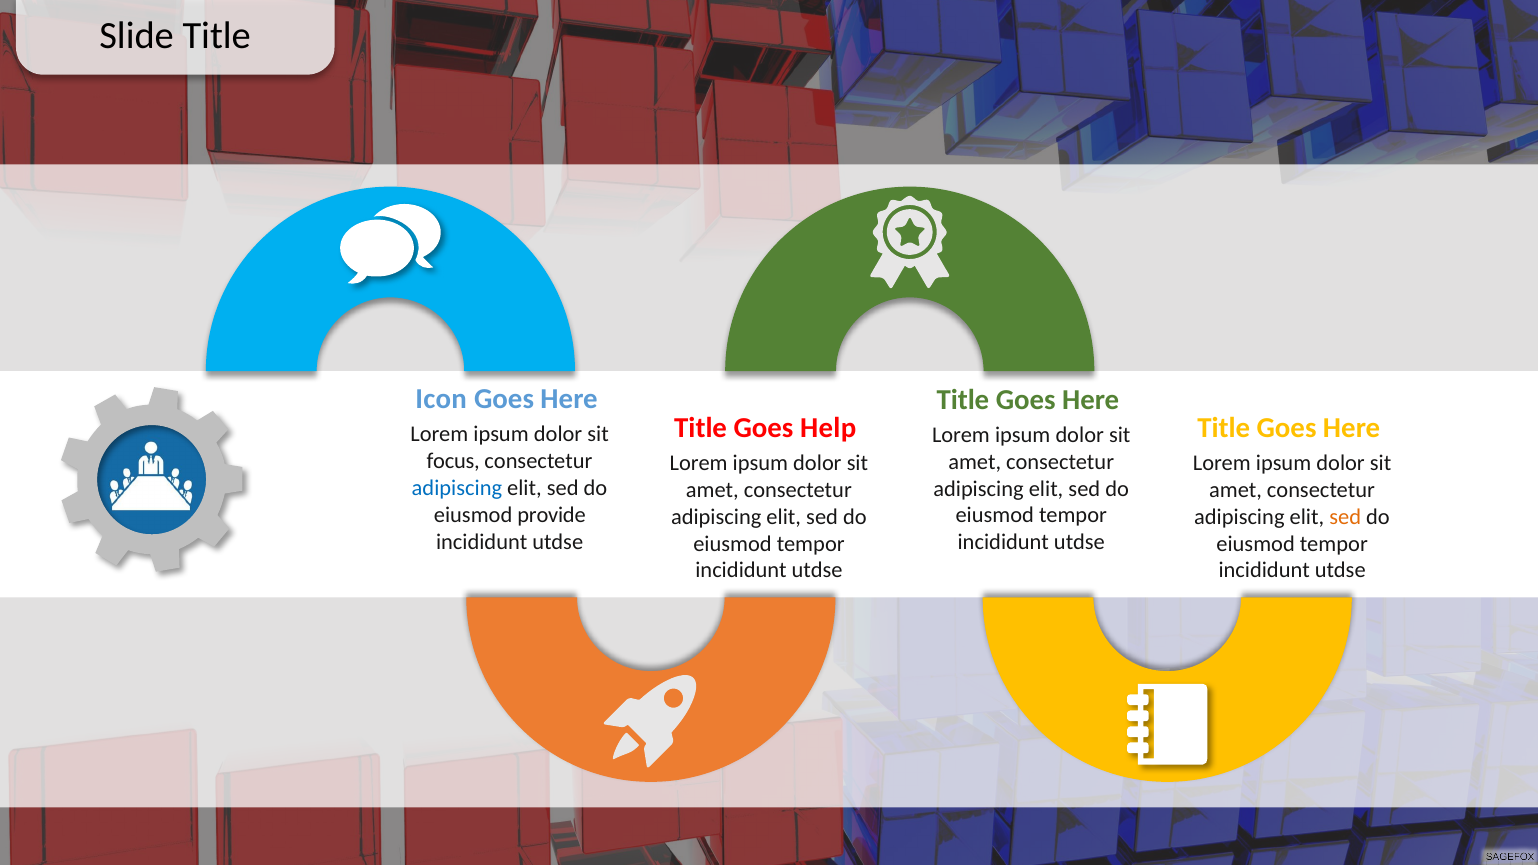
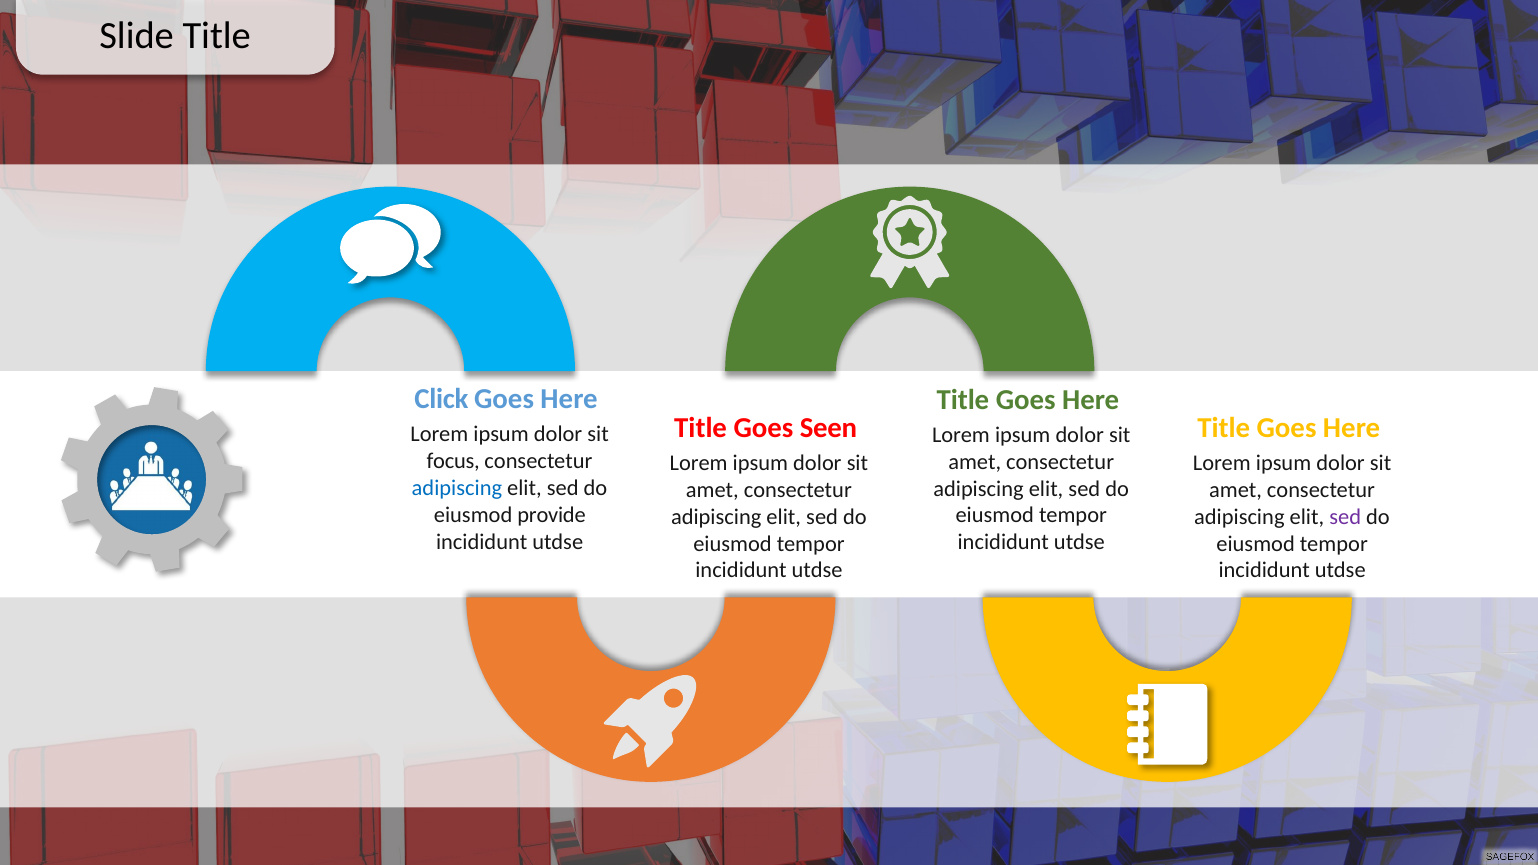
Icon: Icon -> Click (441, 399)
Help: Help -> Seen (828, 428)
sed colour: orange -> purple (1345, 517)
